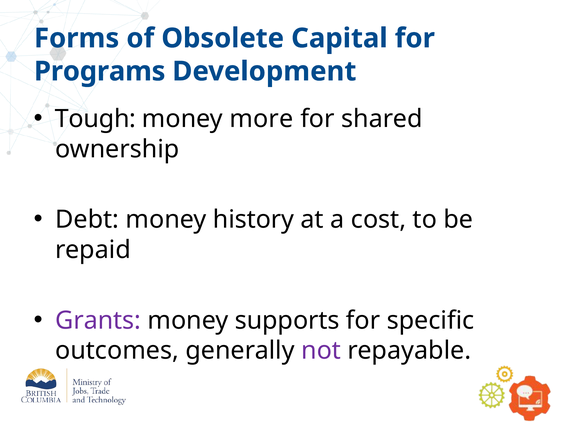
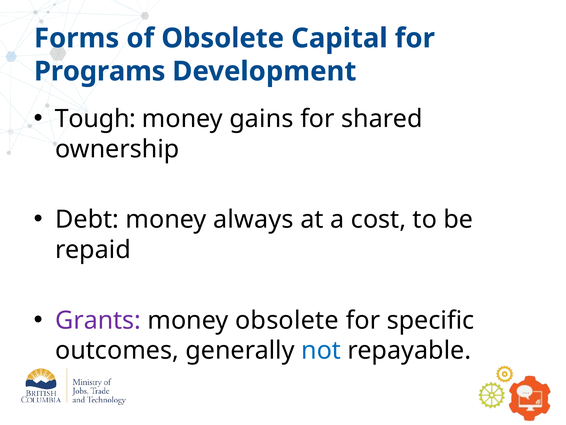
more: more -> gains (261, 119)
history: history -> always (253, 219)
money supports: supports -> obsolete (287, 320)
not colour: purple -> blue (321, 350)
